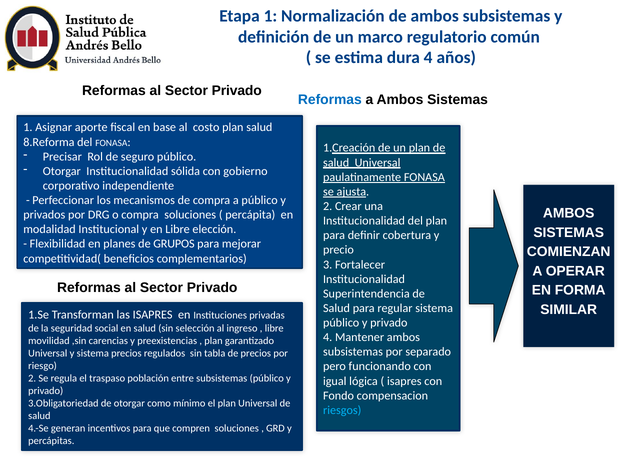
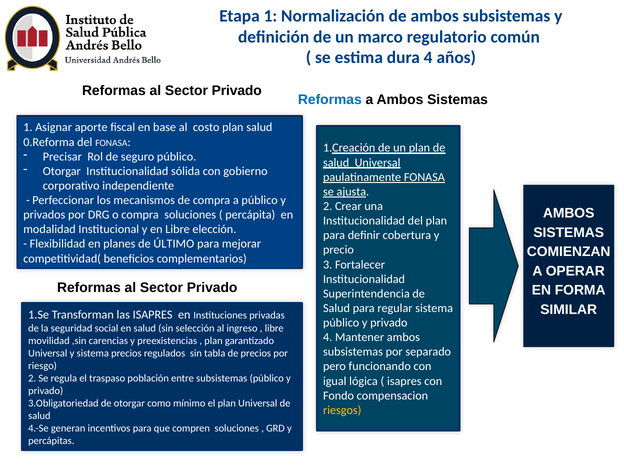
8.Reforma: 8.Reforma -> 0.Reforma (49, 142)
GRUPOS: GRUPOS -> ÚLTIMO (174, 244)
riesgos colour: light blue -> yellow (342, 410)
